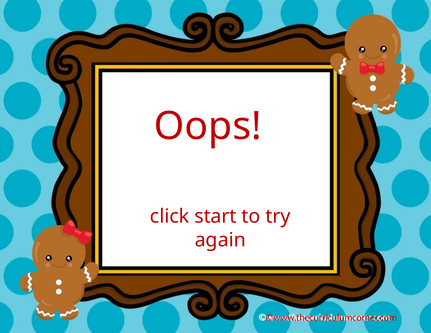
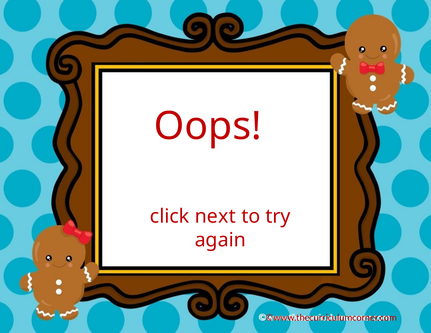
start: start -> next (215, 217)
